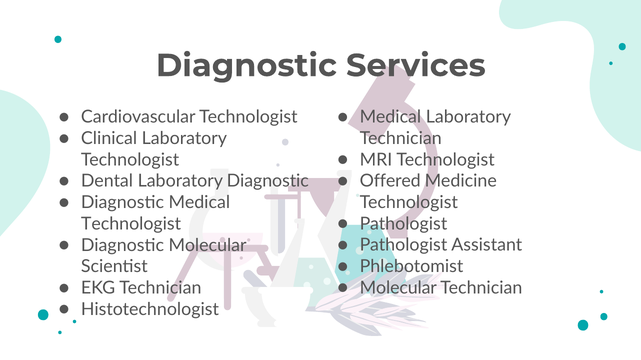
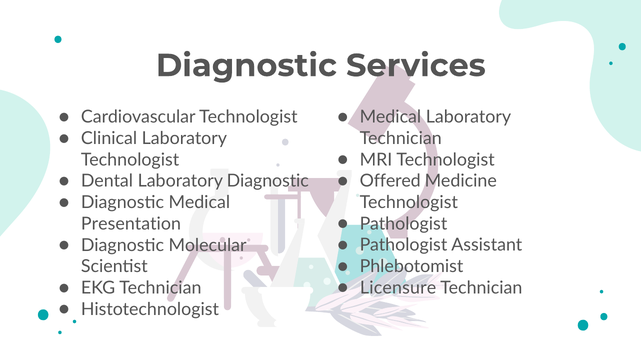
Technologist: Technologist -> Presentation (131, 224)
Molecular: Molecular -> Licensure (398, 288)
